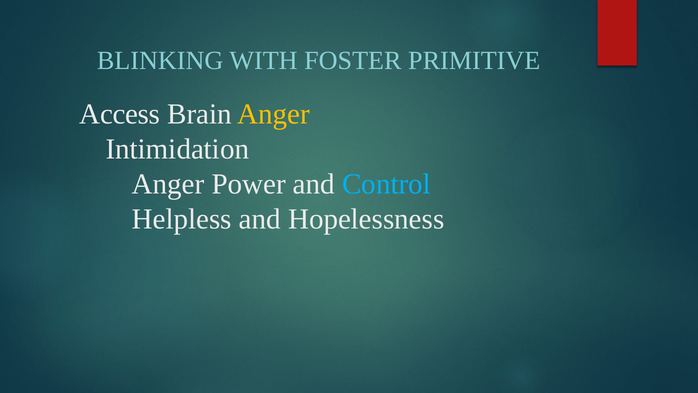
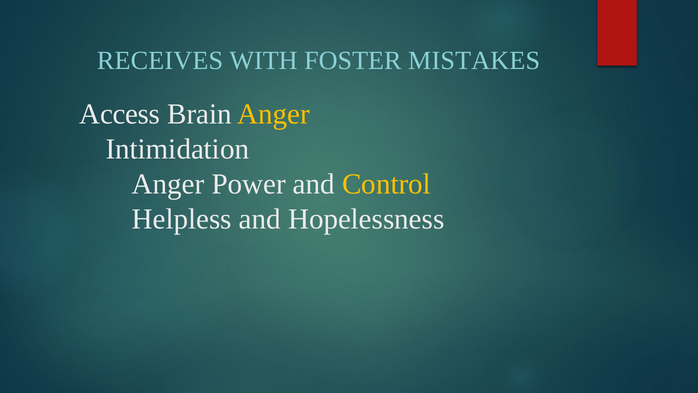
BLINKING: BLINKING -> RECEIVES (160, 61)
PRIMITIVE: PRIMITIVE -> MISTAKES (474, 61)
Control colour: light blue -> yellow (386, 184)
